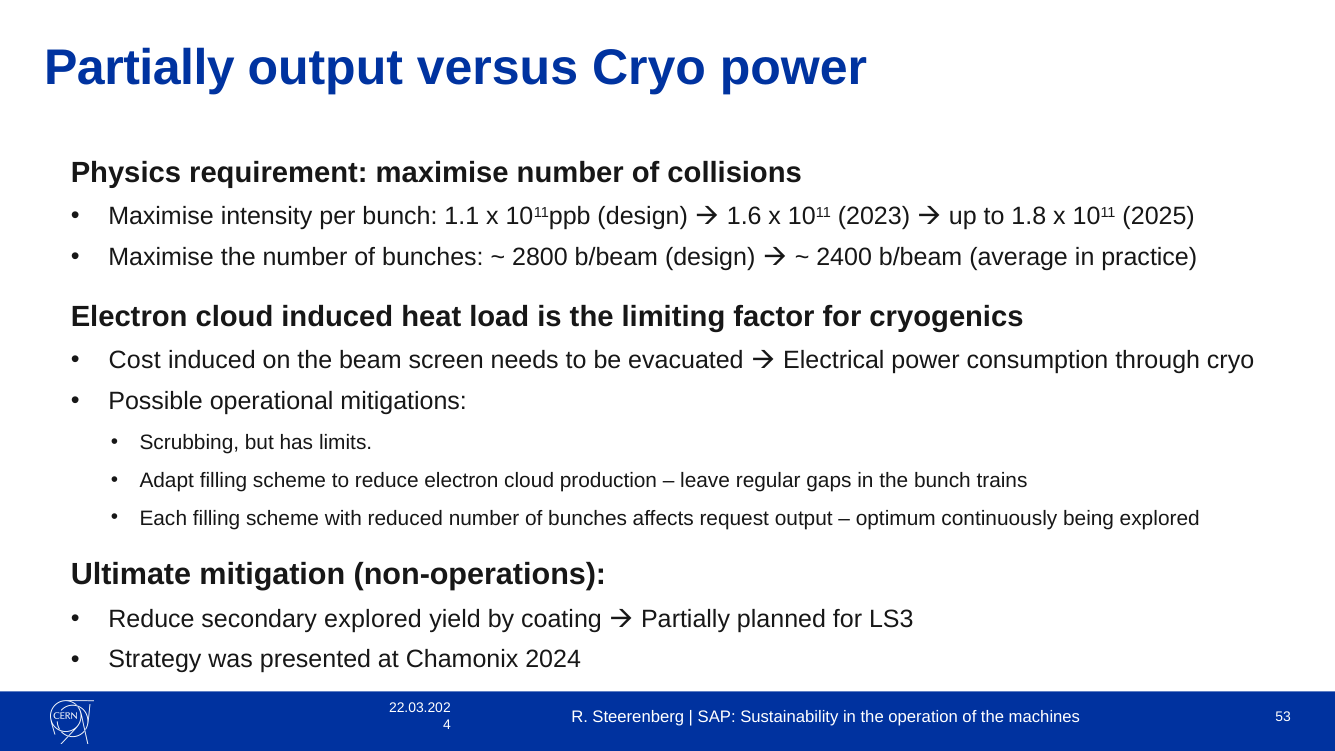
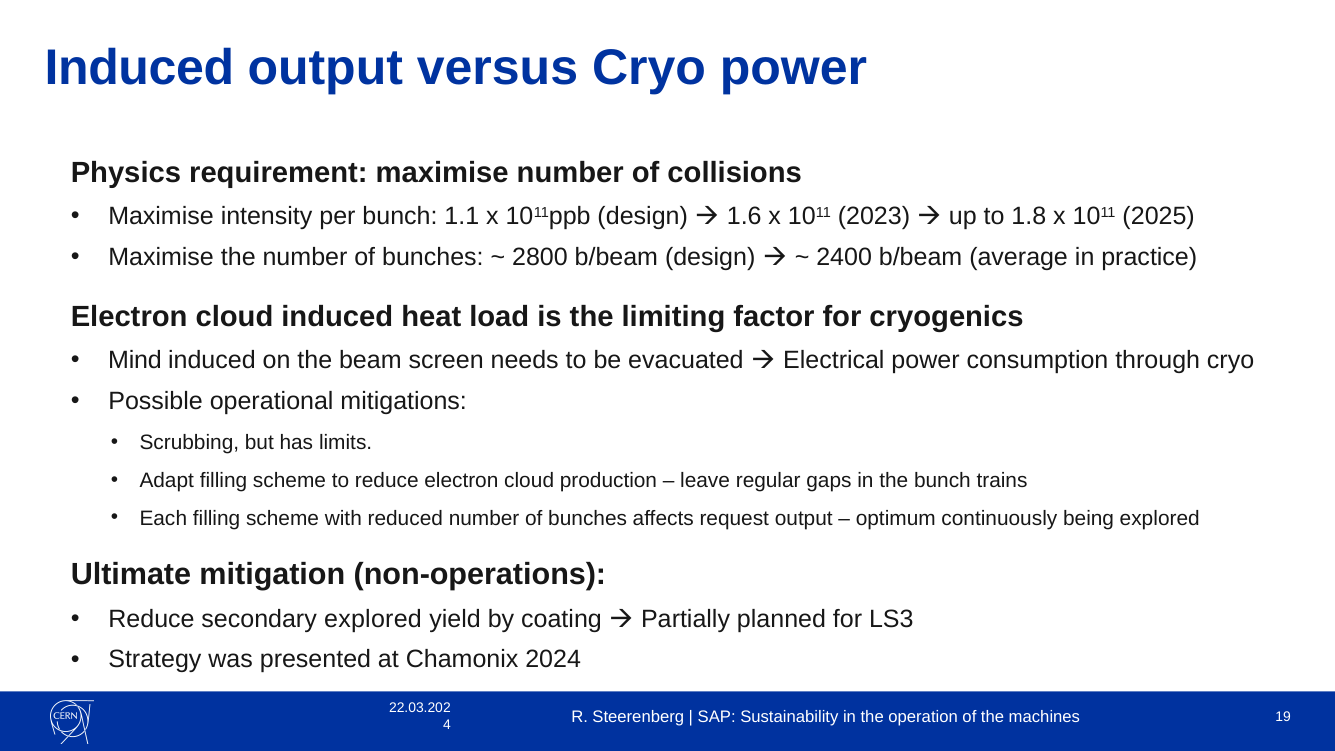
Partially: Partially -> Induced (139, 68)
Cost: Cost -> Mind (135, 360)
53: 53 -> 19 (1283, 717)
